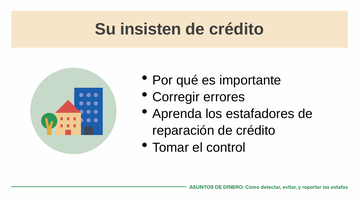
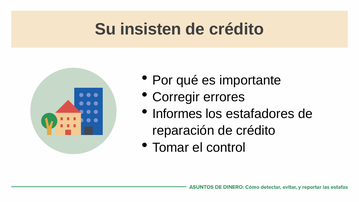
Aprenda: Aprenda -> Informes (177, 114)
